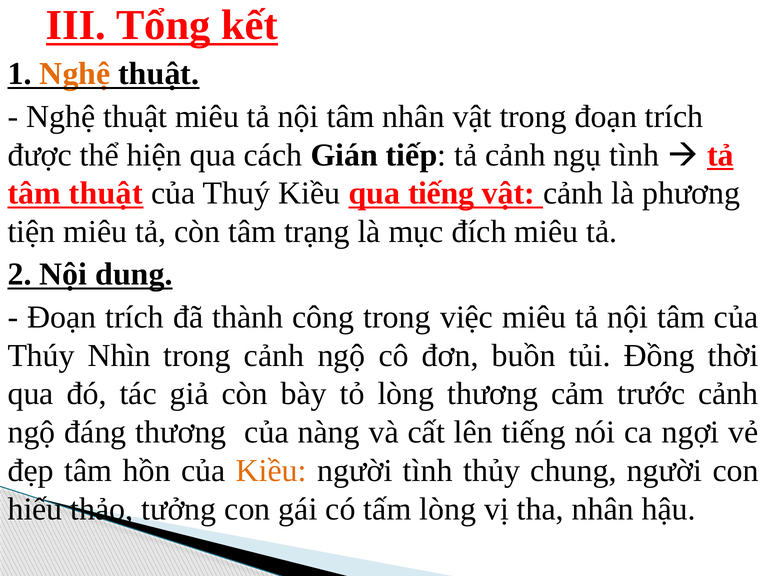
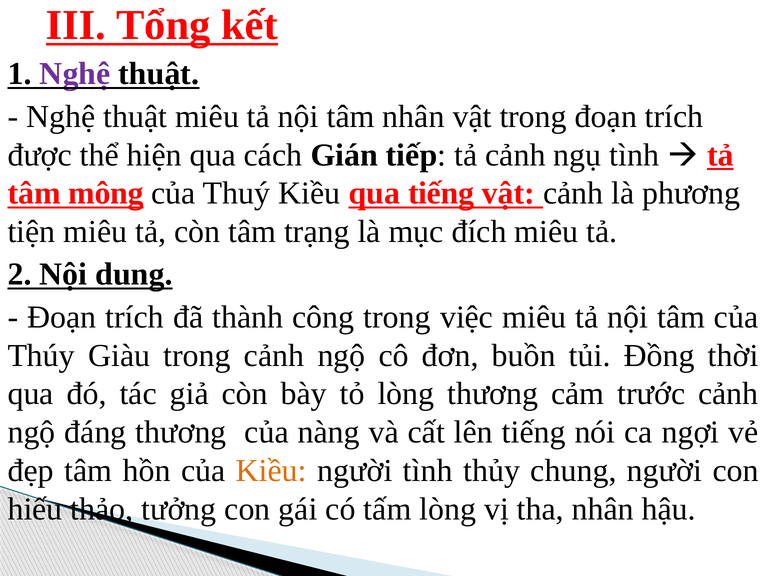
Nghệ colour: orange -> purple (75, 74)
tâm thuật: thuật -> mông (106, 193)
Nhìn: Nhìn -> Giàu (119, 355)
